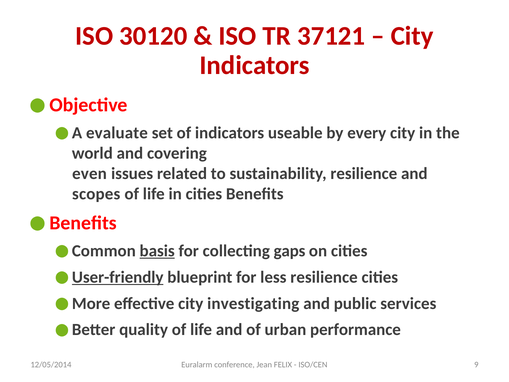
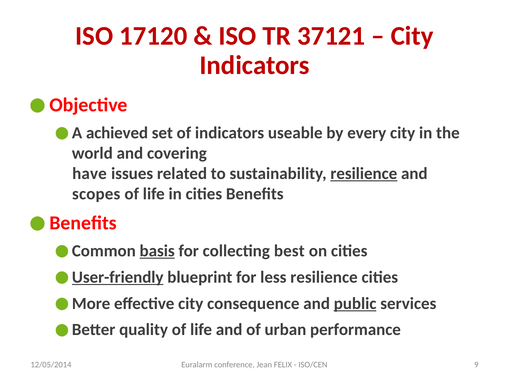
30120: 30120 -> 17120 (153, 36)
evaluate: evaluate -> achieved (117, 133)
even: even -> have (89, 173)
resilience underline: none -> present (364, 173)
gaps: gaps -> best (289, 251)
investigating: investigating -> consequence (253, 303)
public underline: none -> present (355, 303)
